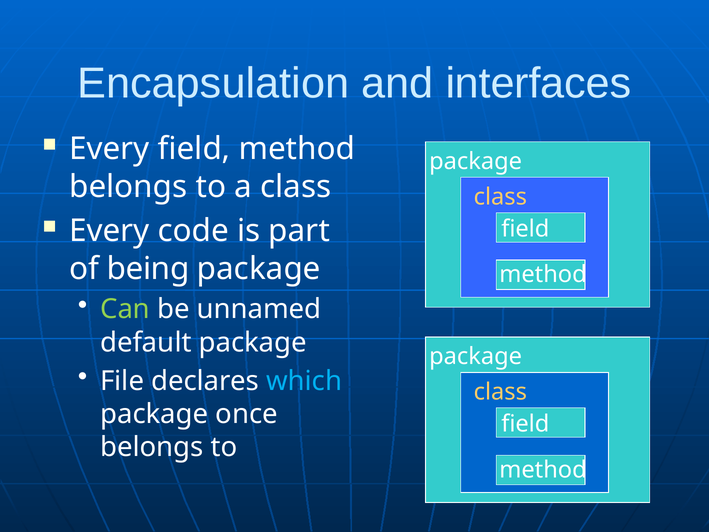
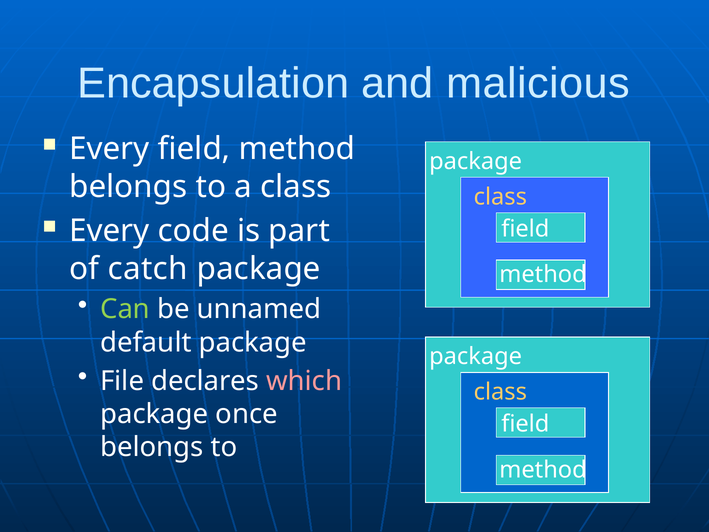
interfaces: interfaces -> malicious (538, 83)
being: being -> catch (148, 269)
which colour: light blue -> pink (304, 381)
